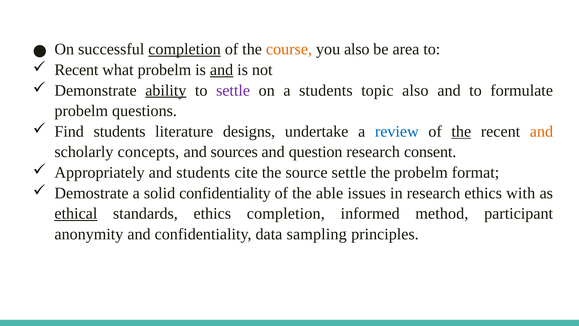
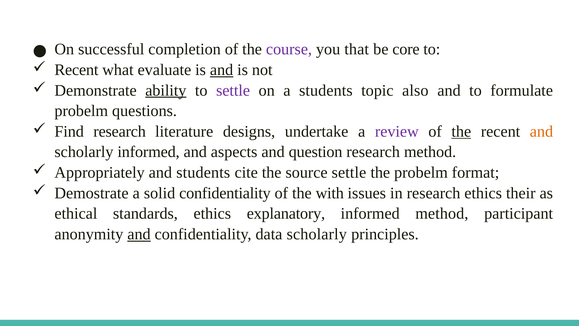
completion underline: present -> none (185, 49)
course colour: orange -> purple (289, 49)
you also: also -> that (357, 49)
area: area -> core (406, 49)
what probelm: probelm -> evaluate (164, 70)
Find students: students -> research (120, 131)
review colour: blue -> purple (397, 131)
scholarly concepts: concepts -> informed (149, 152)
sources: sources -> aspects (234, 152)
research consent: consent -> method (430, 152)
able: able -> with (330, 193)
with: with -> their (521, 193)
ethical underline: present -> none (76, 213)
ethics completion: completion -> explanatory (286, 213)
and underline: none -> present (139, 234)
data sampling: sampling -> scholarly (317, 234)
